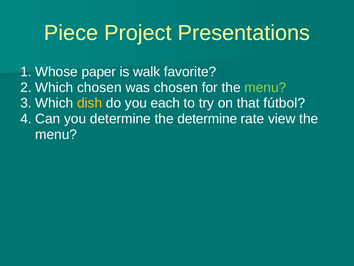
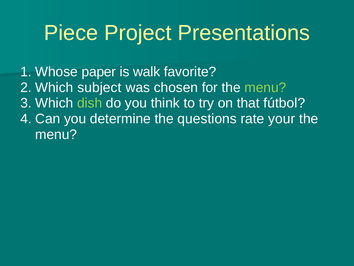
chosen: chosen -> subject (99, 87)
dish colour: yellow -> light green (90, 103)
each: each -> think (165, 103)
the determine: determine -> questions (207, 119)
view: view -> your (282, 119)
